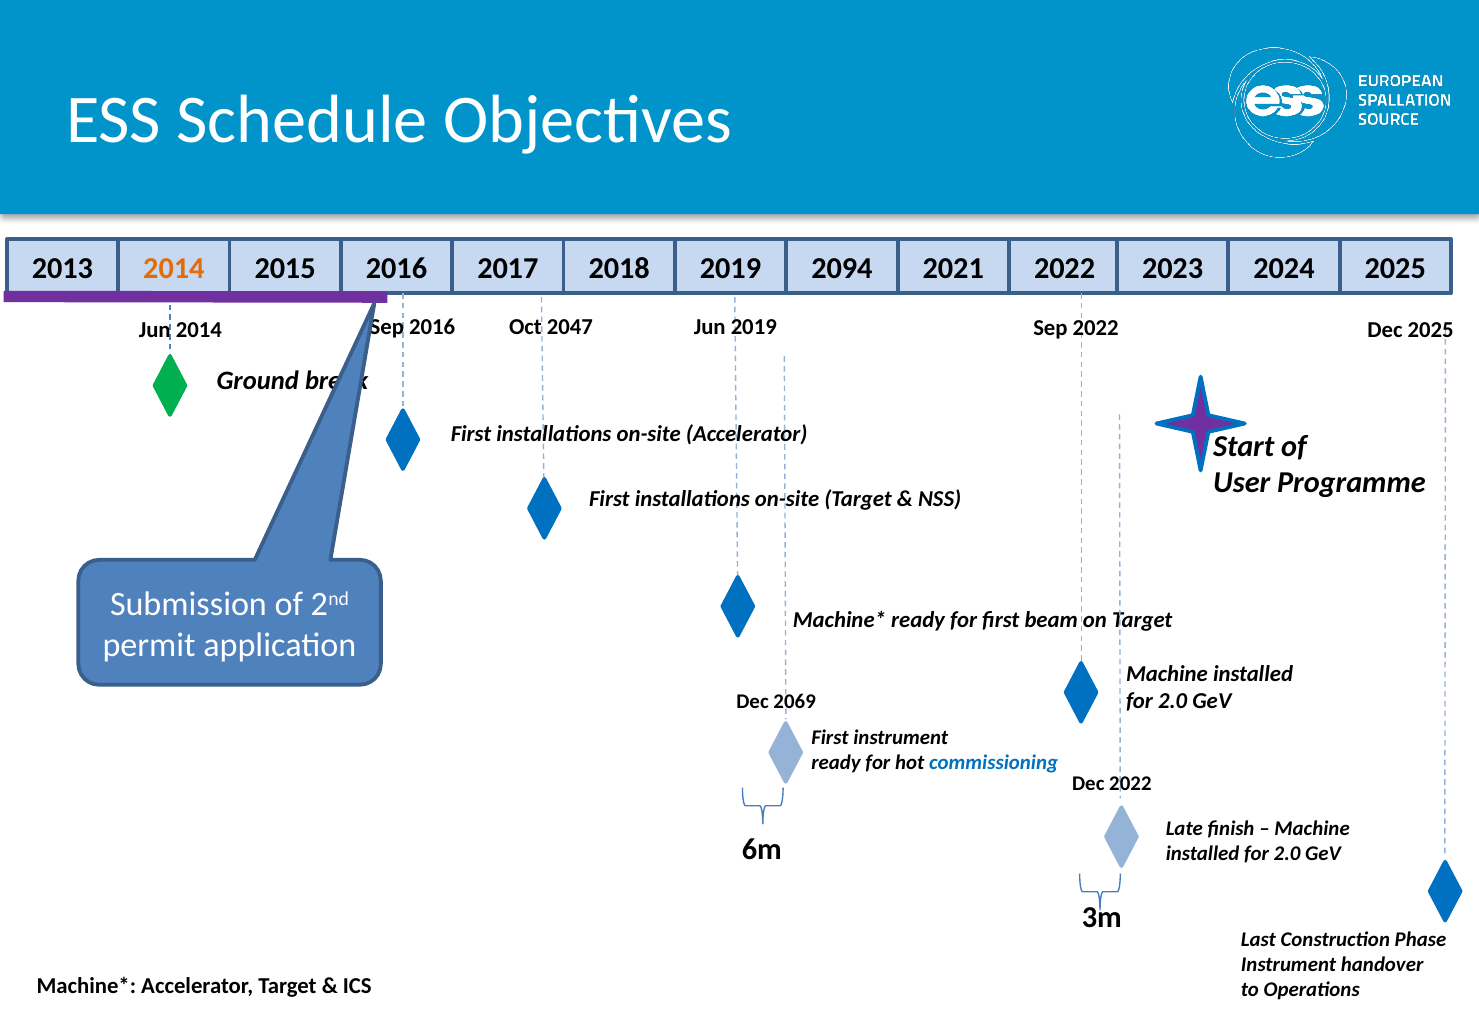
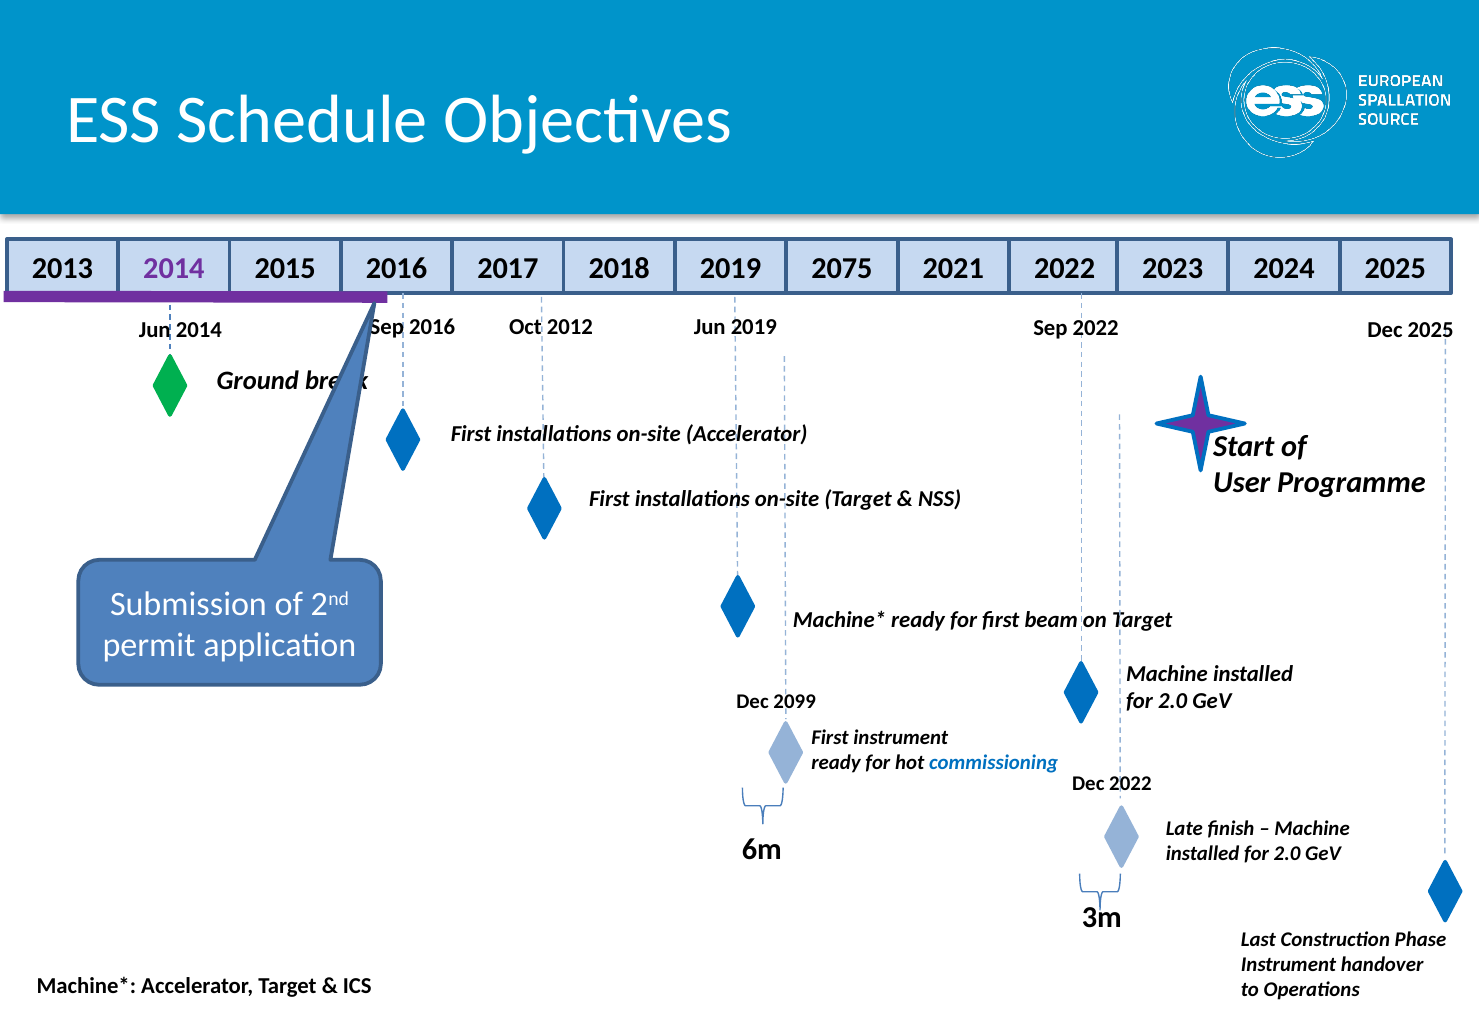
2014 colour: orange -> purple (174, 268)
2094: 2094 -> 2075 (842, 268)
2047: 2047 -> 2012 (570, 327)
2069: 2069 -> 2099 (795, 702)
